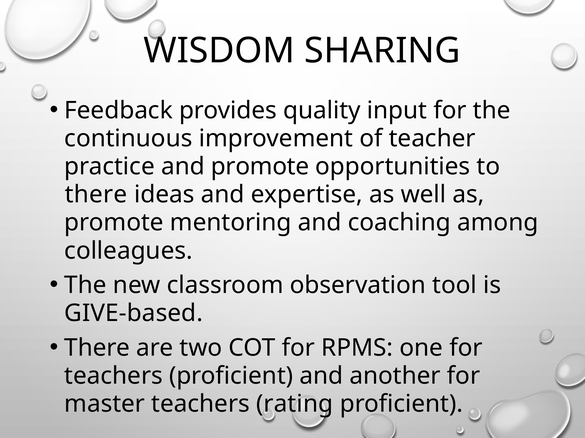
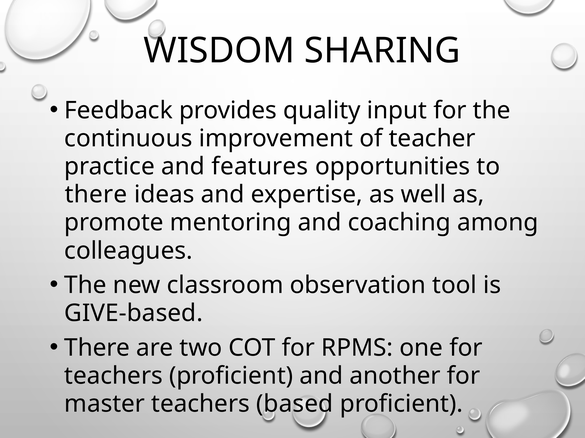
and promote: promote -> features (260, 167)
rating: rating -> based (295, 404)
